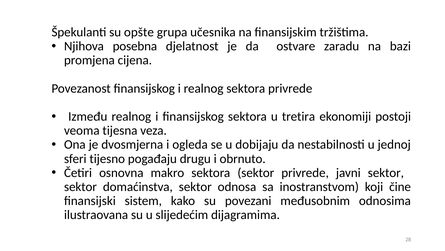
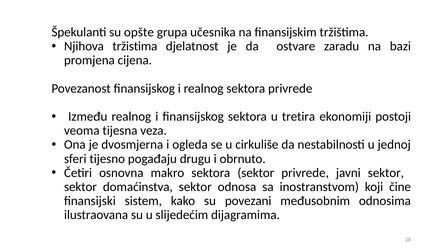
posebna: posebna -> tržistima (135, 46)
dobijaju: dobijaju -> cirkuliše (257, 144)
